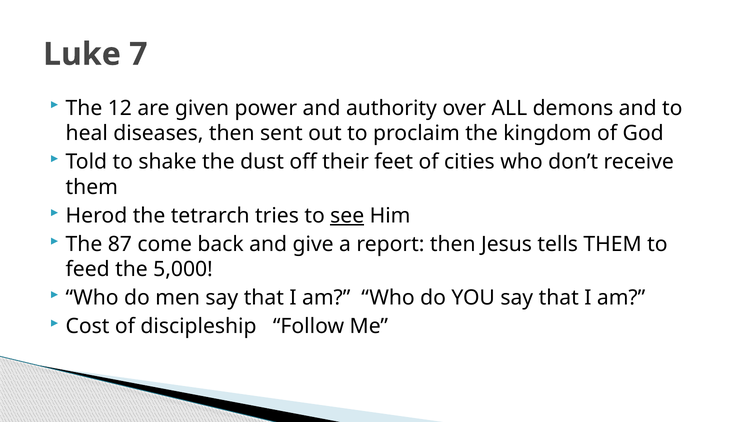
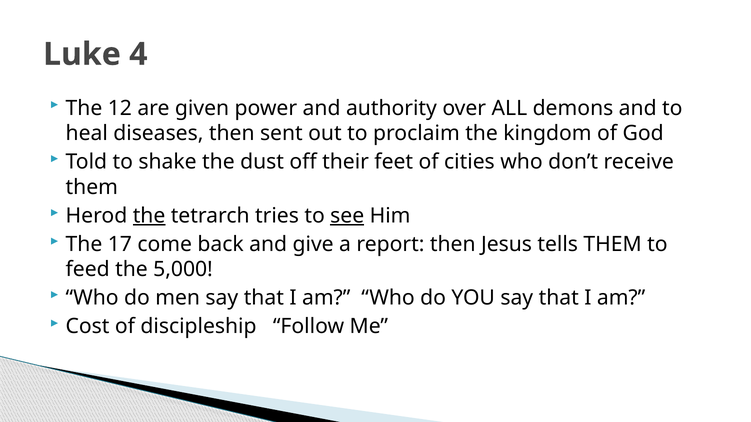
7: 7 -> 4 (138, 54)
the underline: none -> present (149, 216)
87: 87 -> 17 (120, 244)
